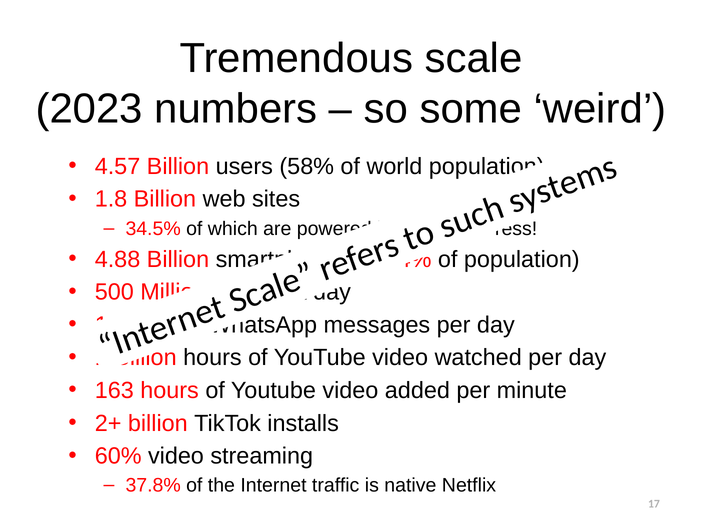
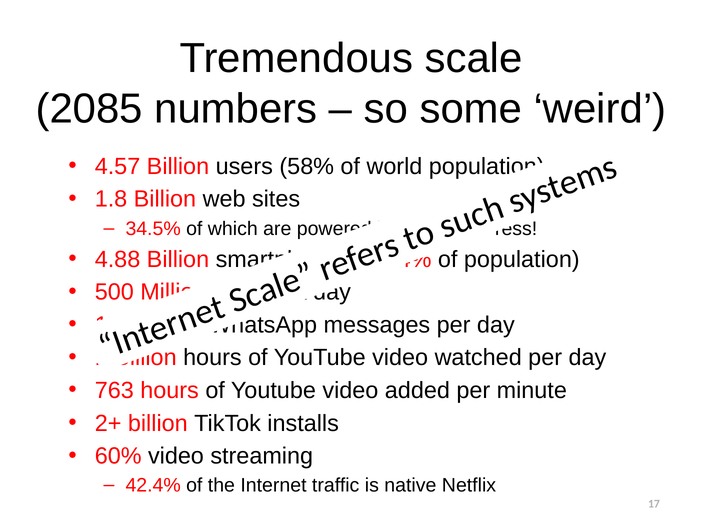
2023: 2023 -> 2085 (89, 109)
163: 163 -> 763 (114, 390)
37.8%: 37.8% -> 42.4% (153, 485)
